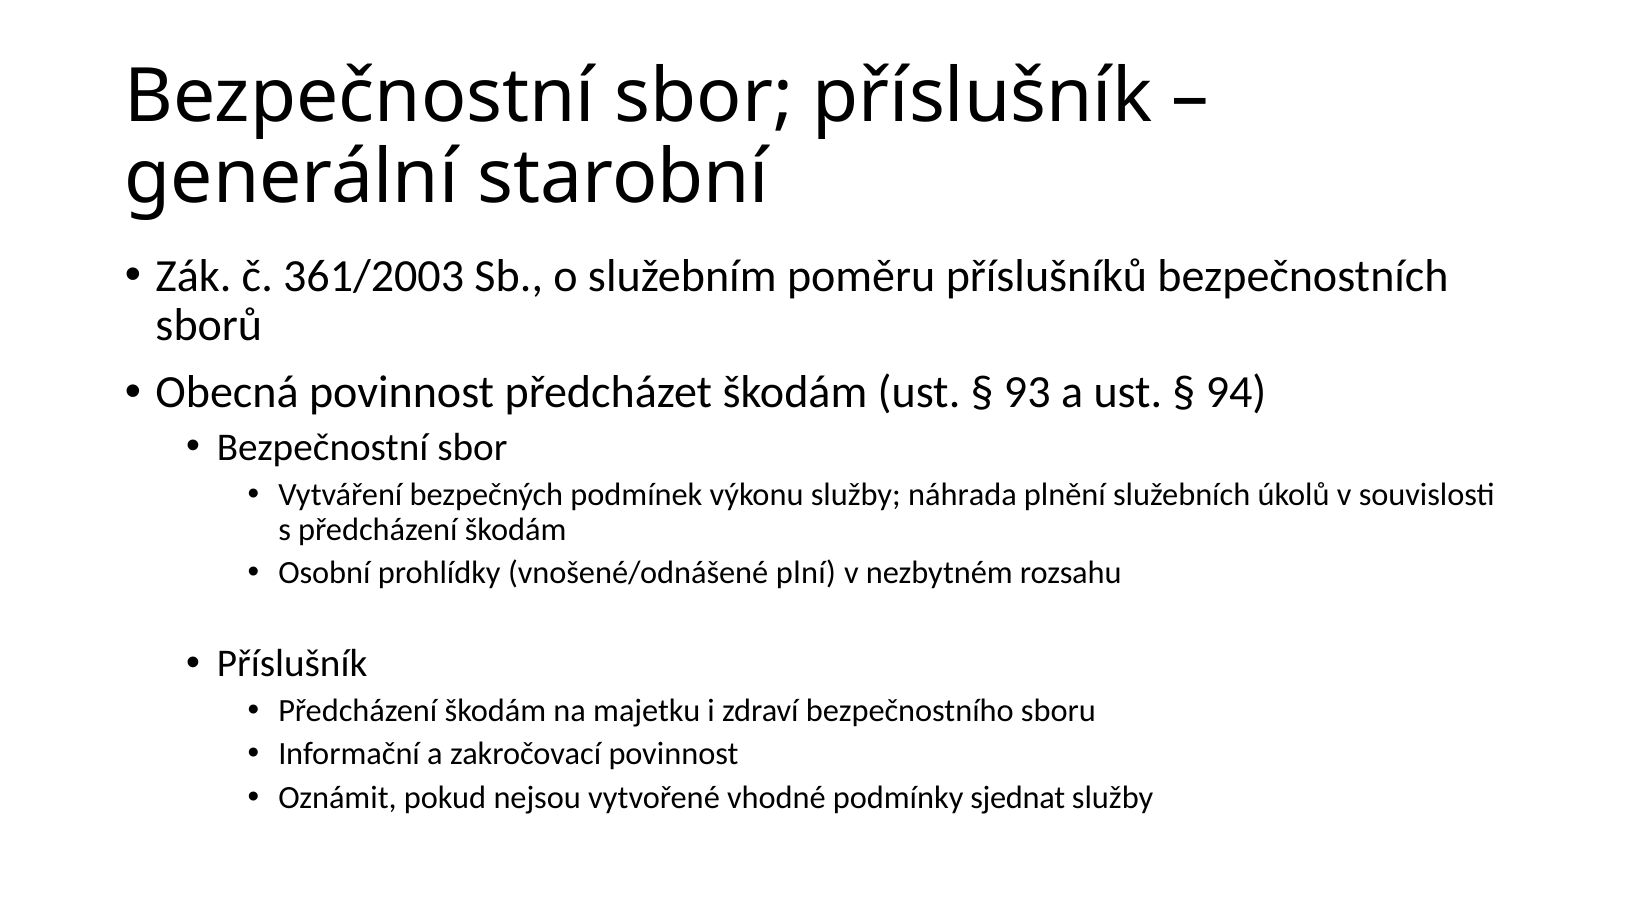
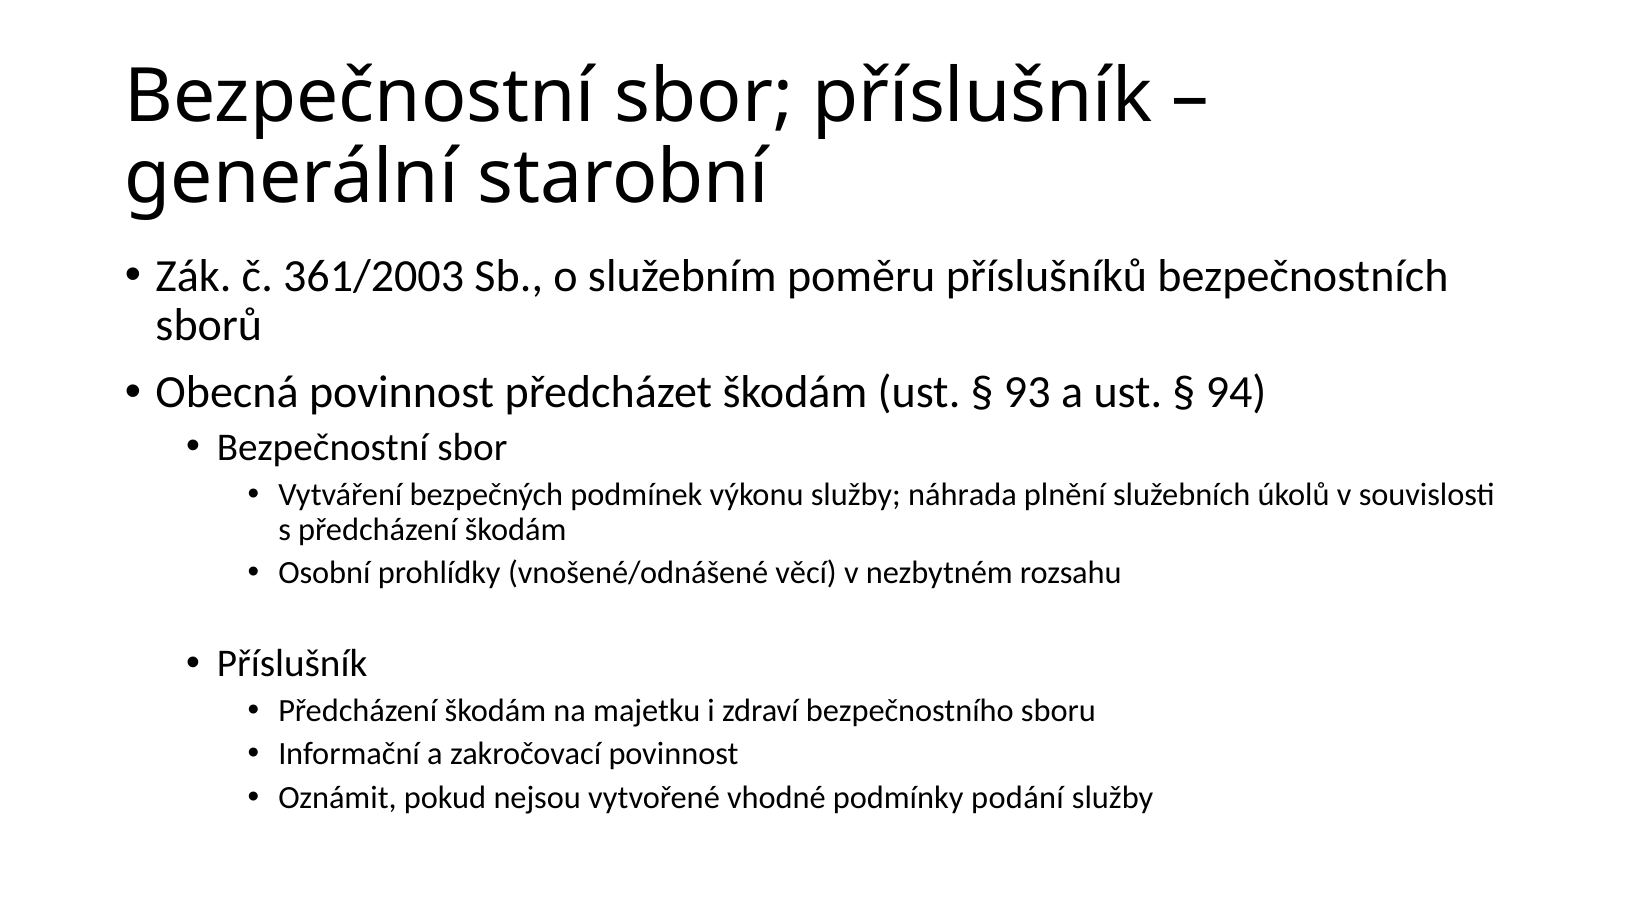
plní: plní -> věcí (806, 573)
sjednat: sjednat -> podání (1018, 798)
